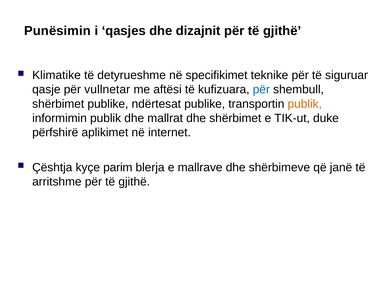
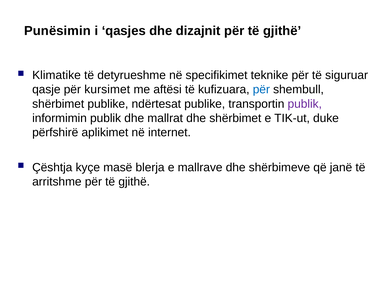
vullnetar: vullnetar -> kursimet (107, 89)
publik colour: orange -> purple (305, 104)
parim: parim -> masë (118, 167)
